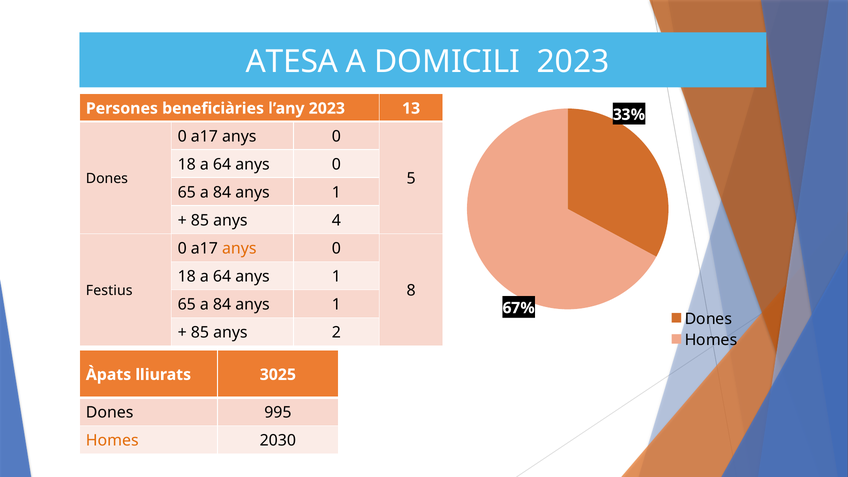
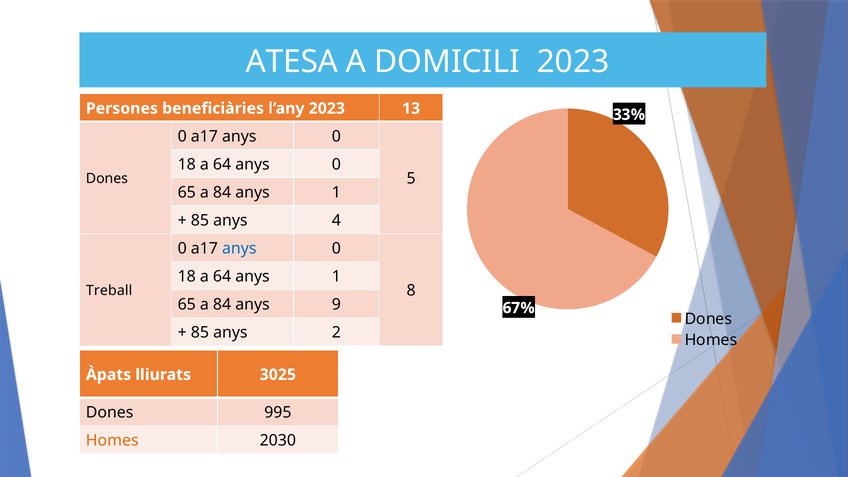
anys colour: orange -> blue (239, 249)
Festius: Festius -> Treball (109, 290)
1: 1 -> 9 (336, 305)
